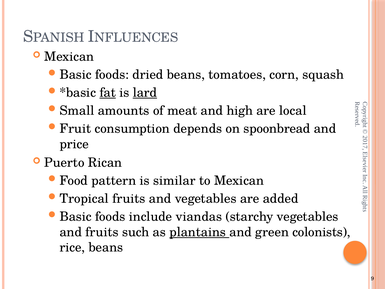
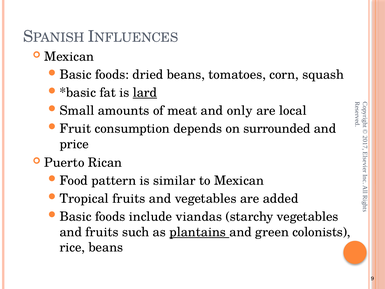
fat underline: present -> none (108, 93)
high: high -> only (240, 111)
spoonbread: spoonbread -> surrounded (277, 129)
